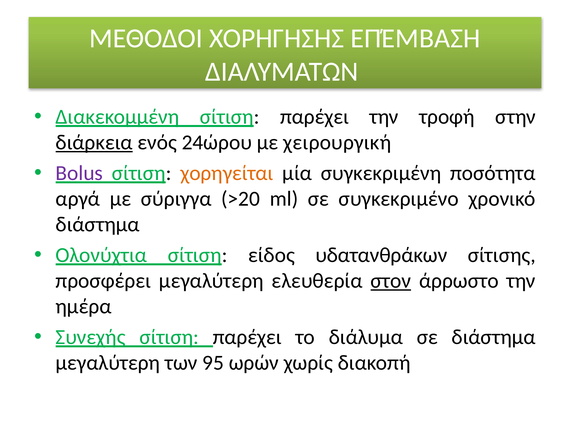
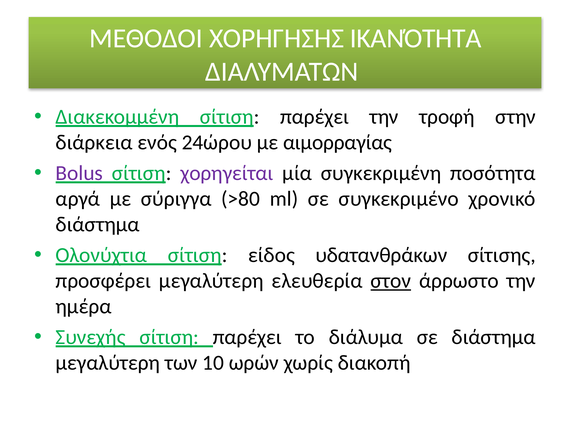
ΕΠΈΜΒΑΣΗ: ΕΠΈΜΒΑΣΗ -> ΙΚΑΝΌΤΗΤΑ (416, 39)
διάρκεια underline: present -> none (94, 143)
χειρουργική: χειρουργική -> αιμορραγίας (338, 143)
χορηγείται colour: orange -> purple (227, 173)
>20: >20 -> >80 (241, 199)
95: 95 -> 10 (213, 363)
